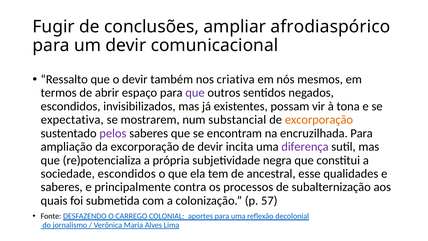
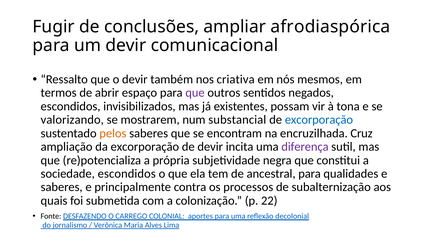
afrodiaspórico: afrodiaspórico -> afrodiaspórica (330, 27)
expectativa: expectativa -> valorizando (72, 120)
excorporação colour: orange -> blue (319, 120)
pelos colour: purple -> orange (113, 133)
encruzilhada Para: Para -> Cruz (362, 133)
ancestral esse: esse -> para (310, 174)
57: 57 -> 22 (269, 200)
